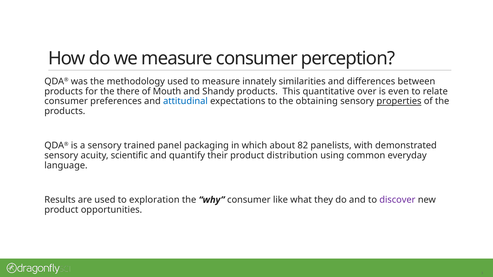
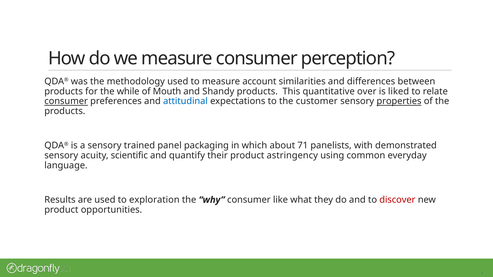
innately: innately -> account (259, 81)
there: there -> while (128, 91)
even: even -> liked (399, 91)
consumer underline: none -> present (66, 101)
obtaining: obtaining -> customer (317, 101)
82: 82 -> 71 (303, 146)
distribution: distribution -> astringency (292, 156)
discover colour: purple -> red (397, 200)
